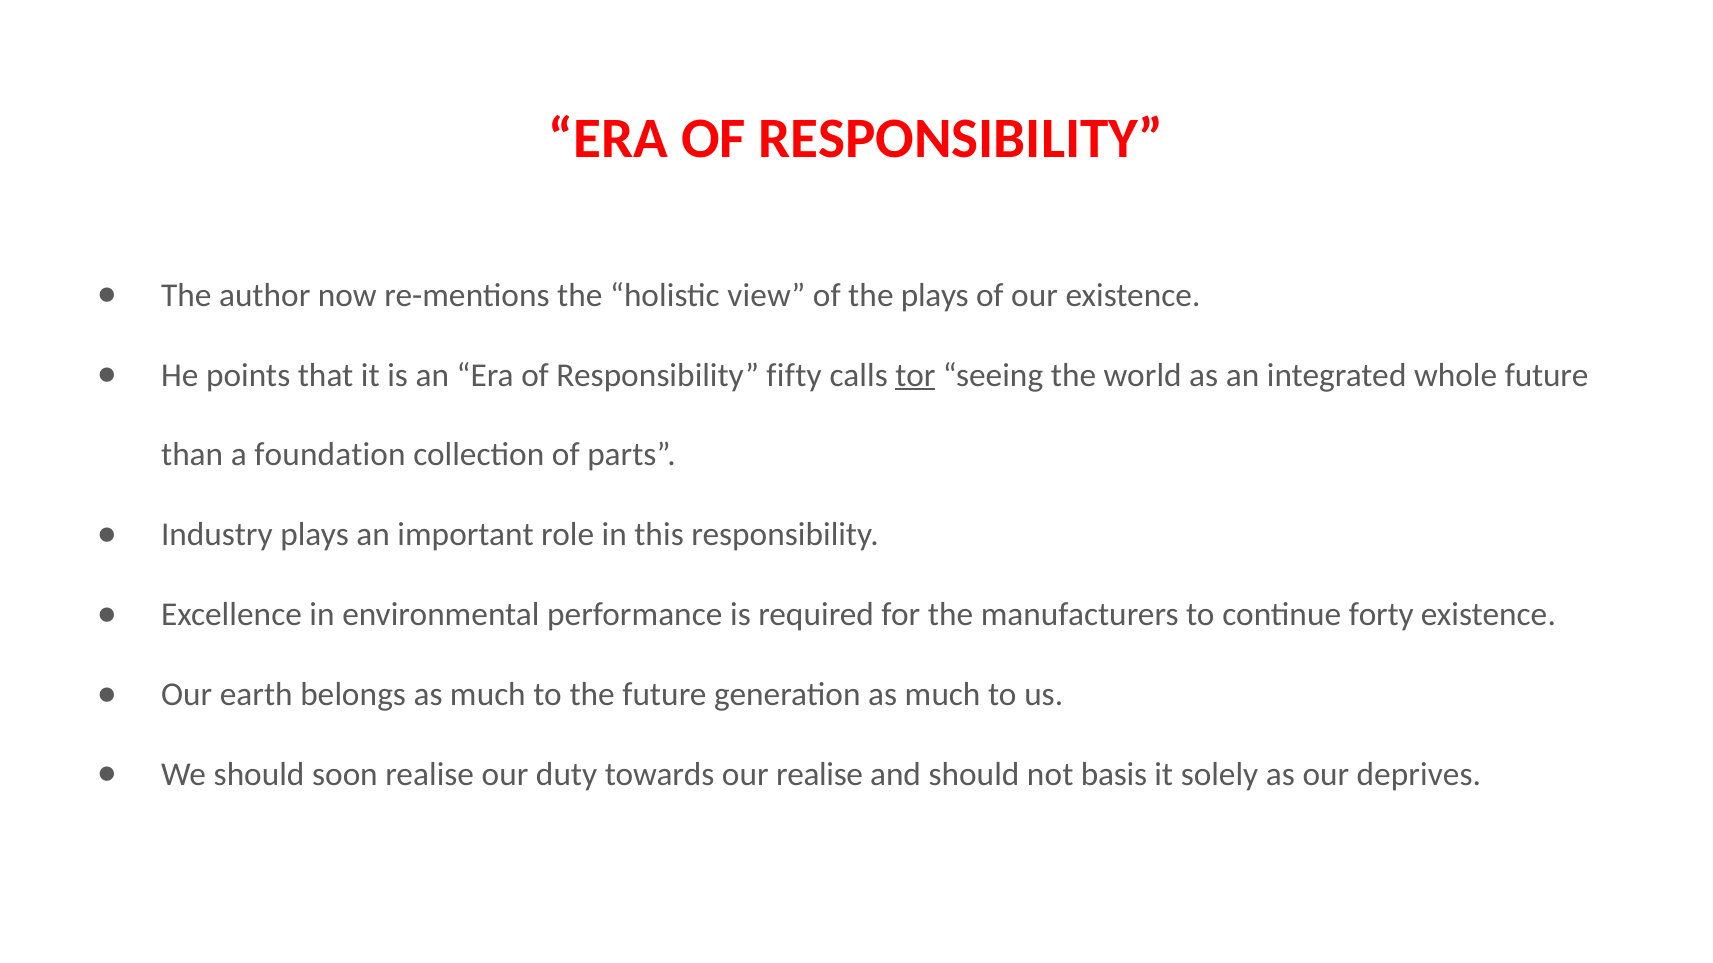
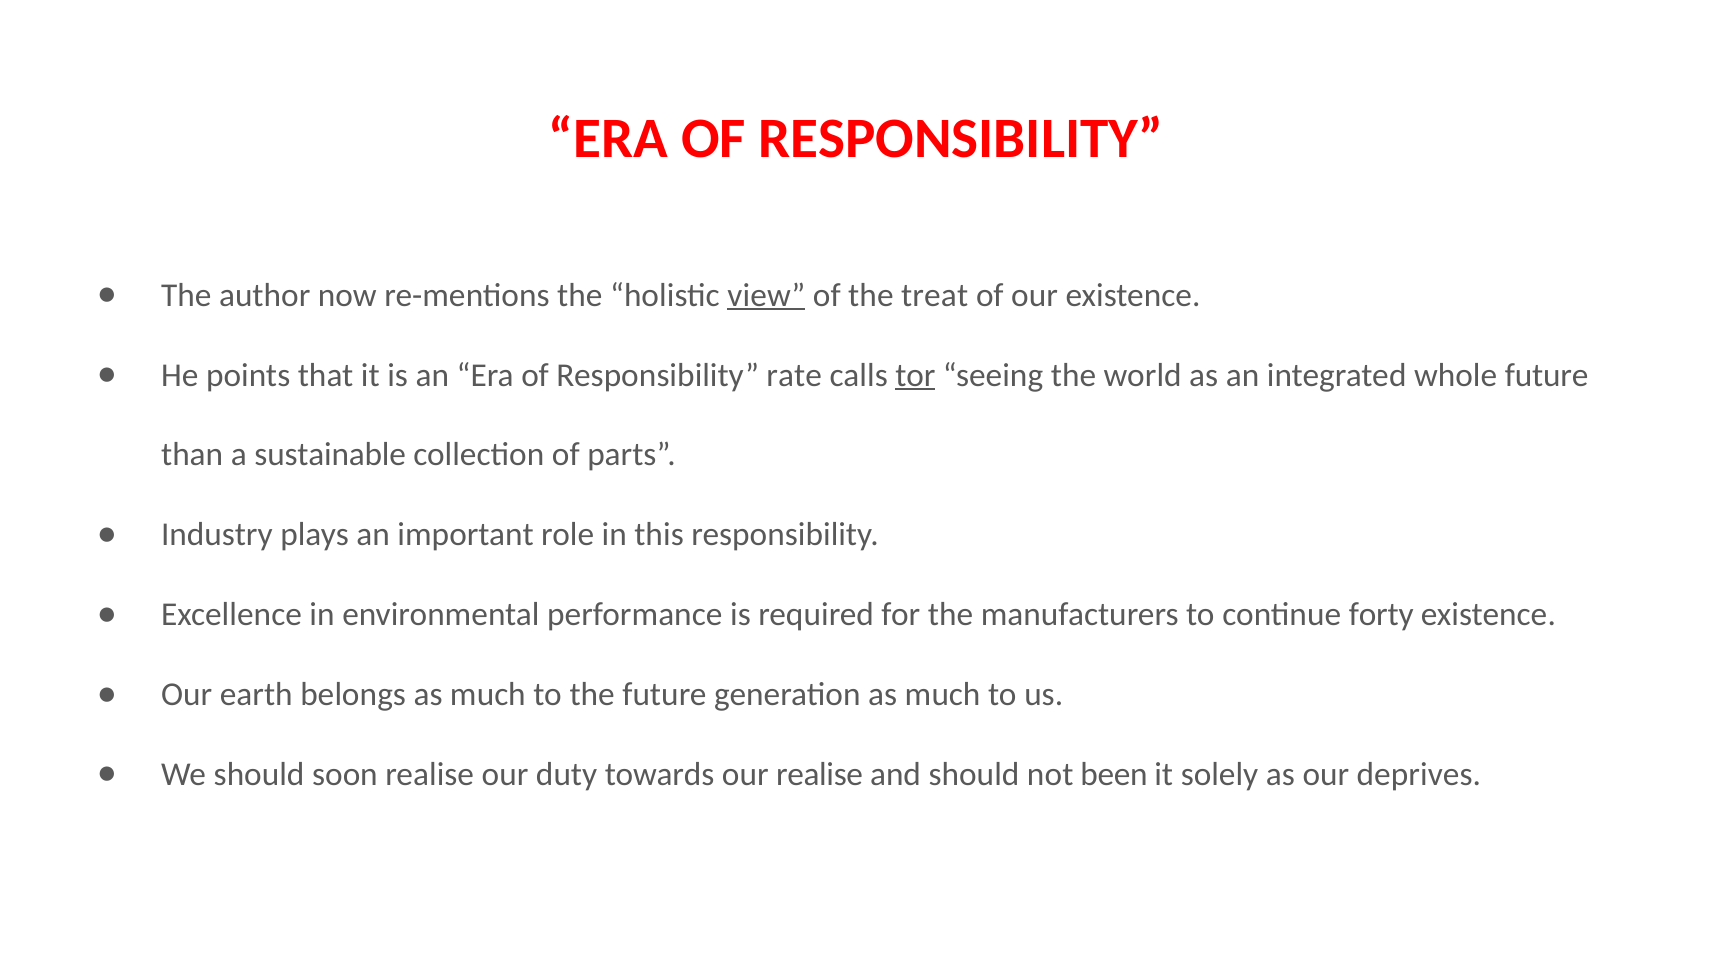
view underline: none -> present (766, 295)
the plays: plays -> treat (935, 295)
fifty: fifty -> rate (794, 375)
foundation: foundation -> sustainable (330, 455)
basis: basis -> been (1114, 775)
